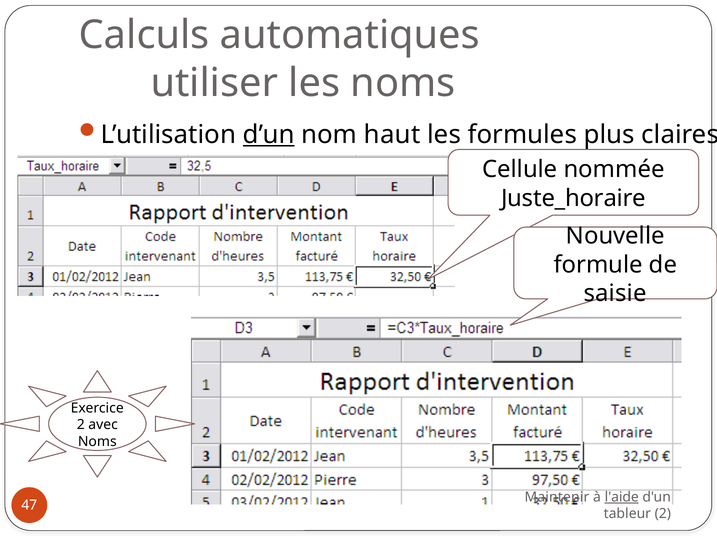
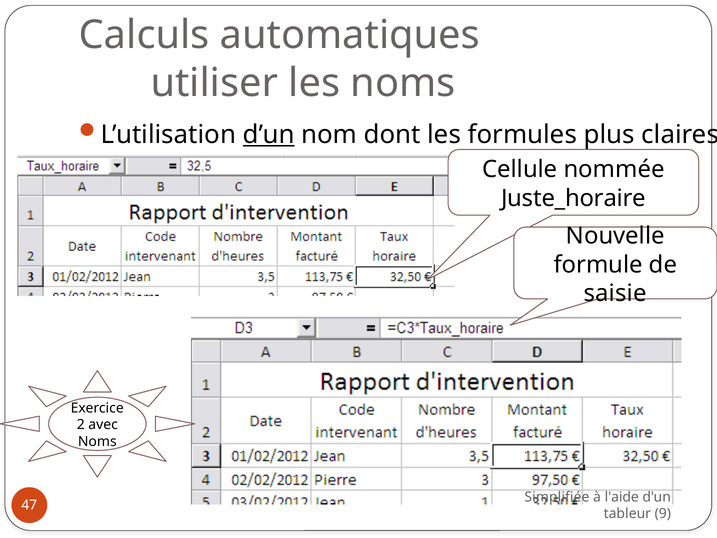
haut: haut -> dont (392, 134)
Maintenir: Maintenir -> Simplifiée (557, 497)
l'aide underline: present -> none (622, 497)
tableur 2: 2 -> 9 (663, 513)
